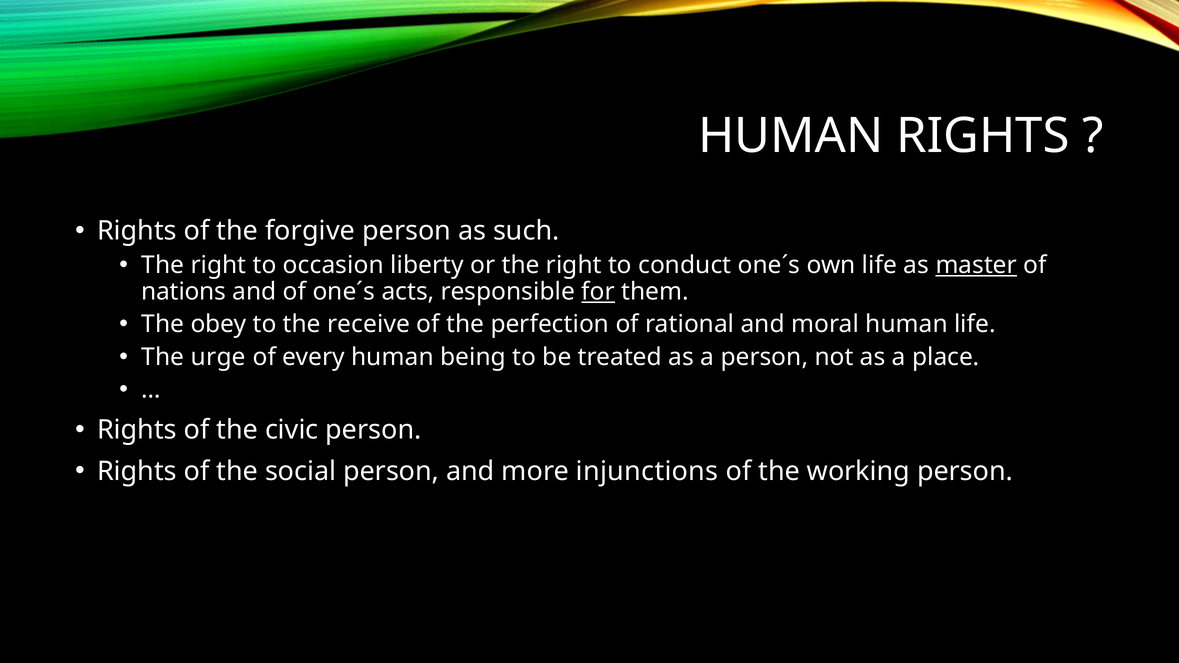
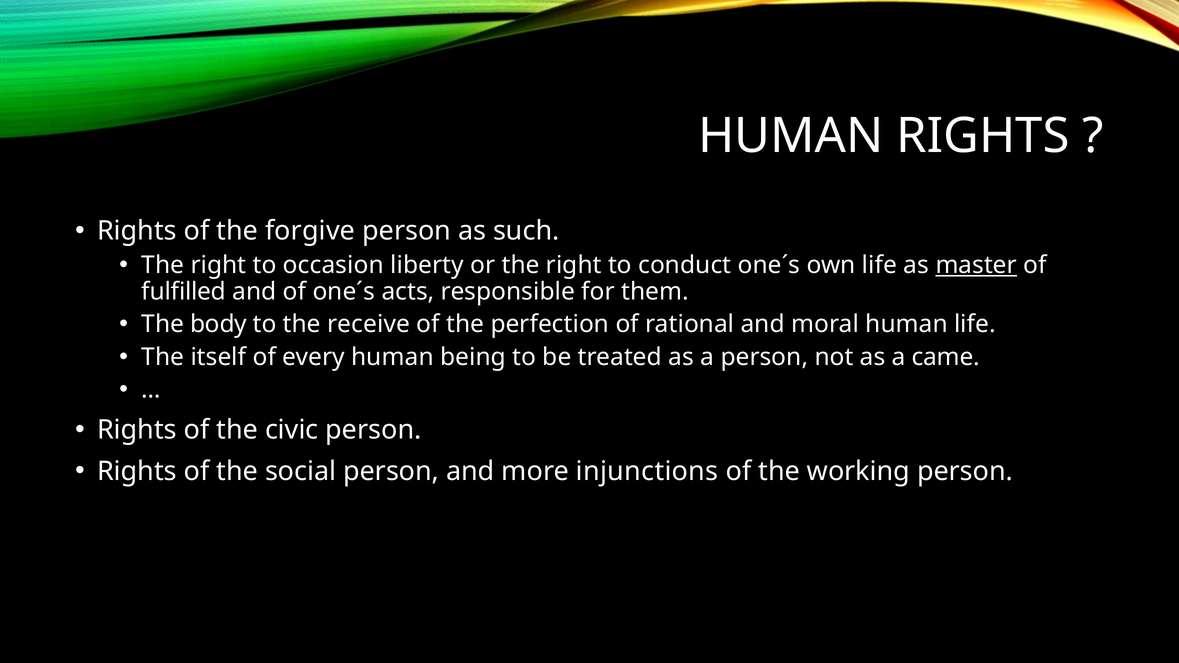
nations: nations -> fulfilled (184, 292)
for underline: present -> none (598, 292)
obey: obey -> body (219, 324)
urge: urge -> itself (218, 357)
place: place -> came (946, 357)
